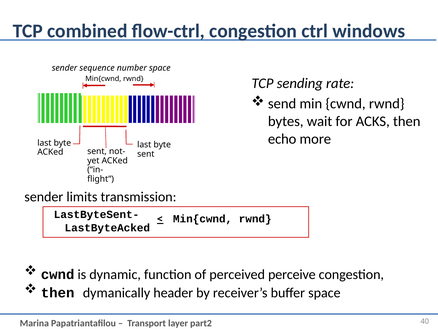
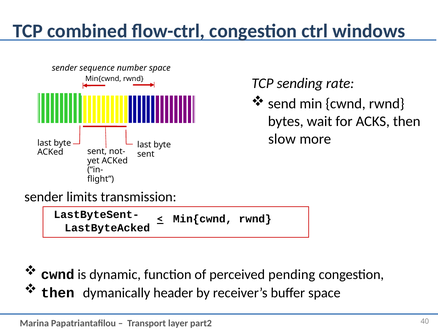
echo: echo -> slow (282, 139)
perceive: perceive -> pending (292, 274)
